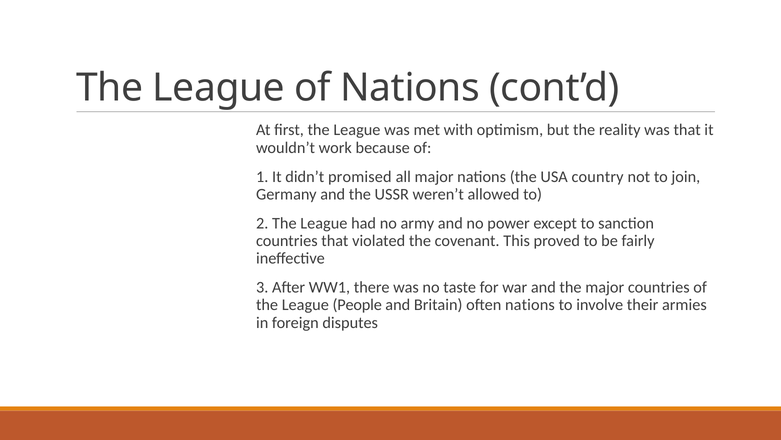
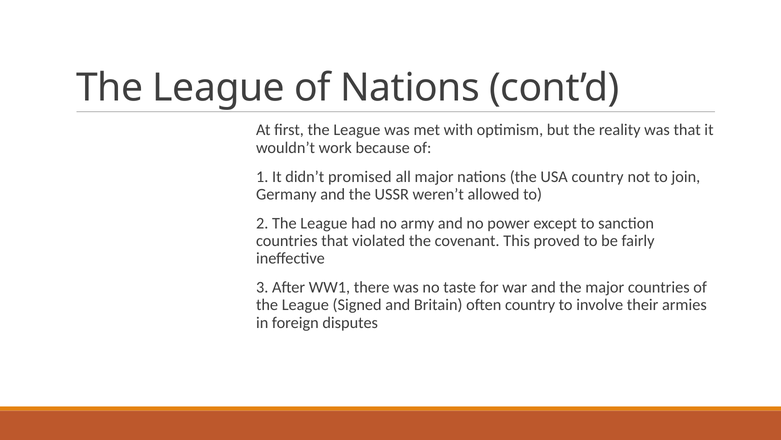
People: People -> Signed (357, 305)
often nations: nations -> country (530, 305)
